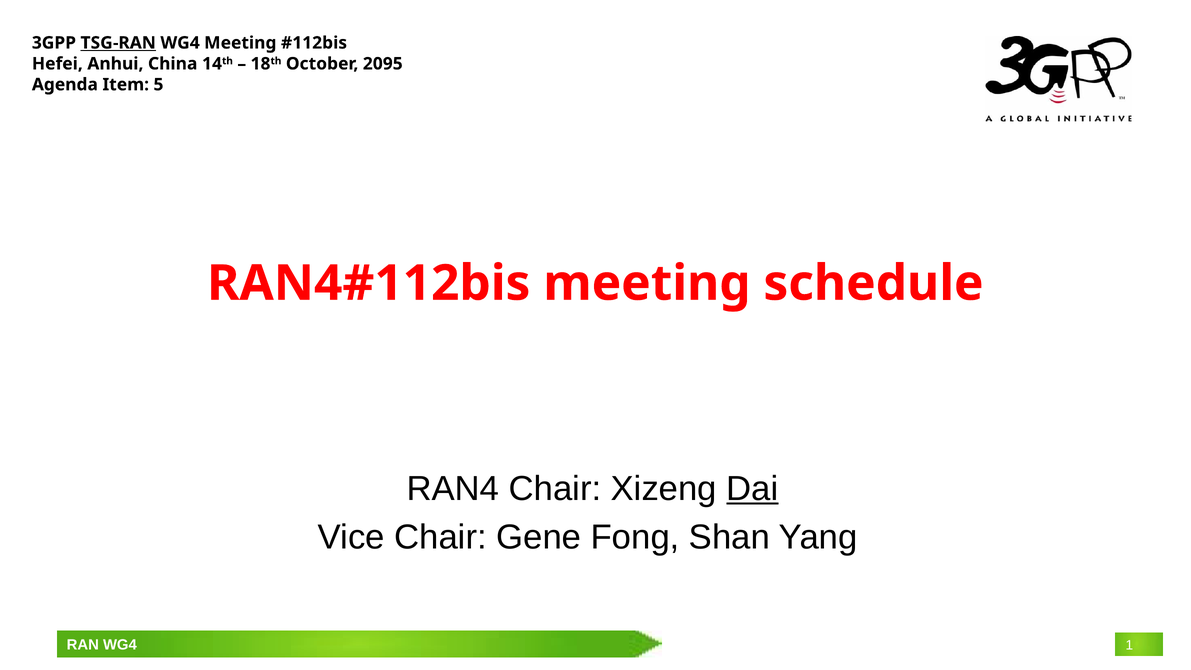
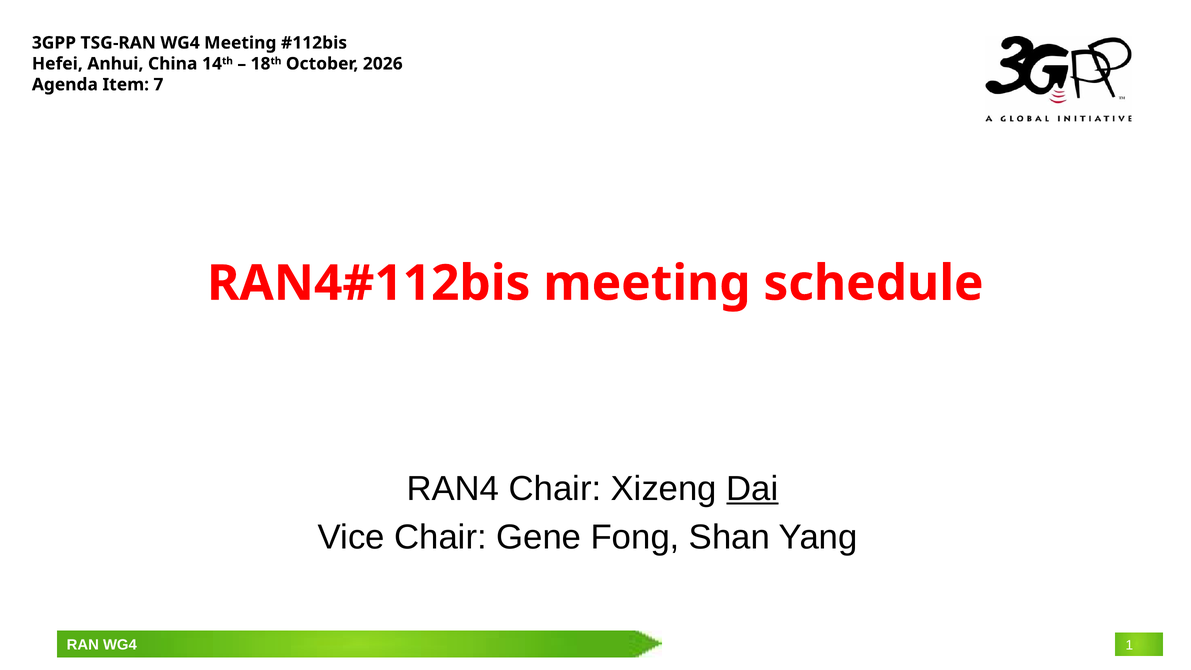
TSG-RAN underline: present -> none (118, 43)
2095: 2095 -> 2026 (383, 64)
5: 5 -> 7 (158, 85)
